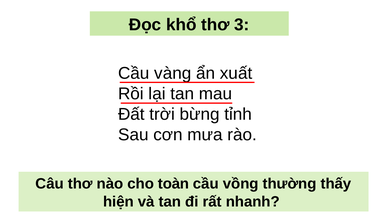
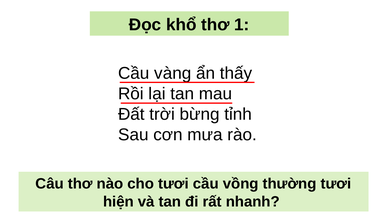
3: 3 -> 1 (242, 25)
xuất: xuất -> thấy (236, 74)
cho toàn: toàn -> tươi (173, 184)
thường thấy: thấy -> tươi (336, 184)
